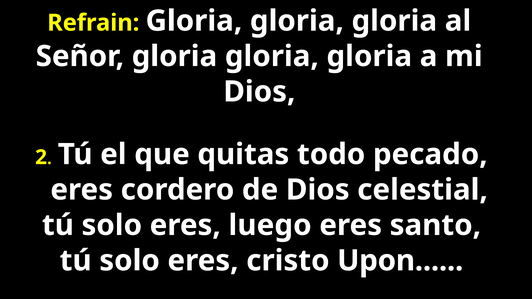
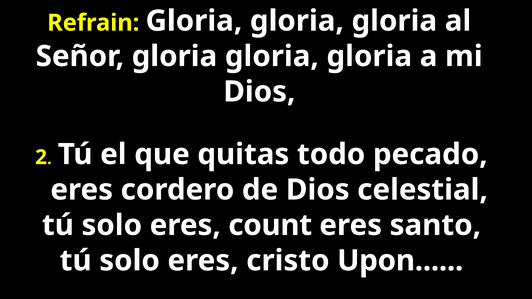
luego: luego -> count (270, 225)
